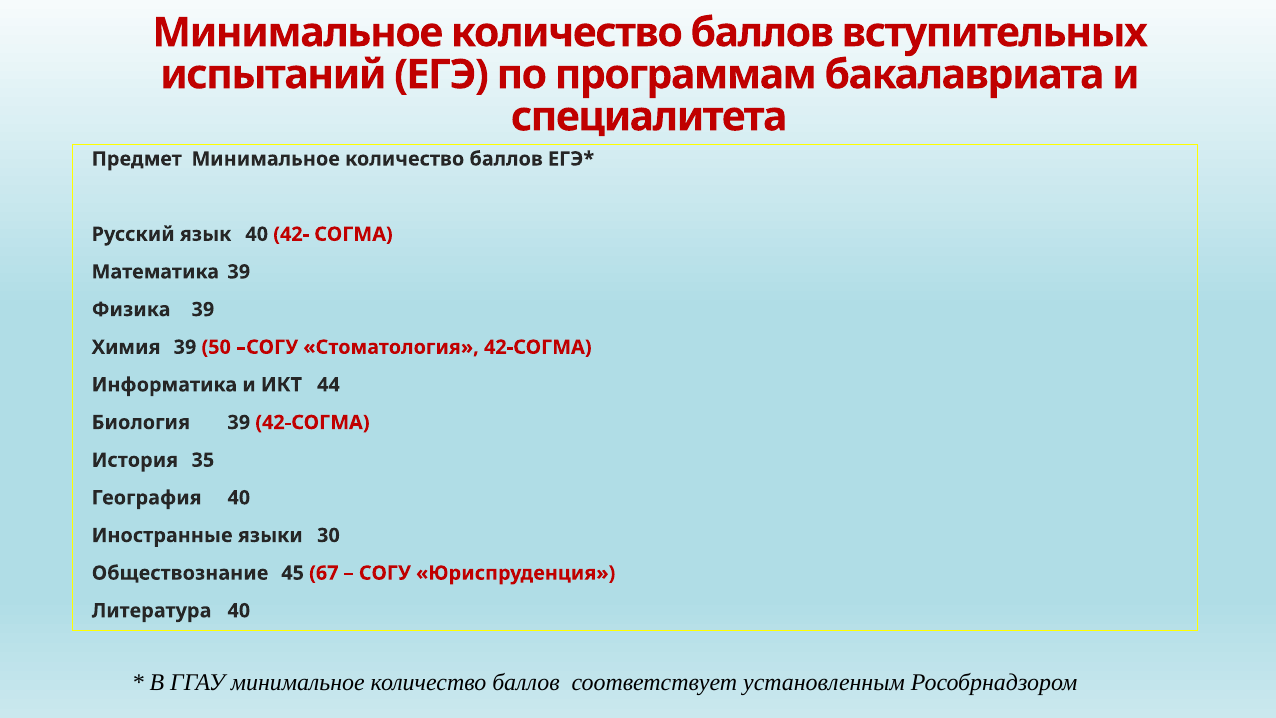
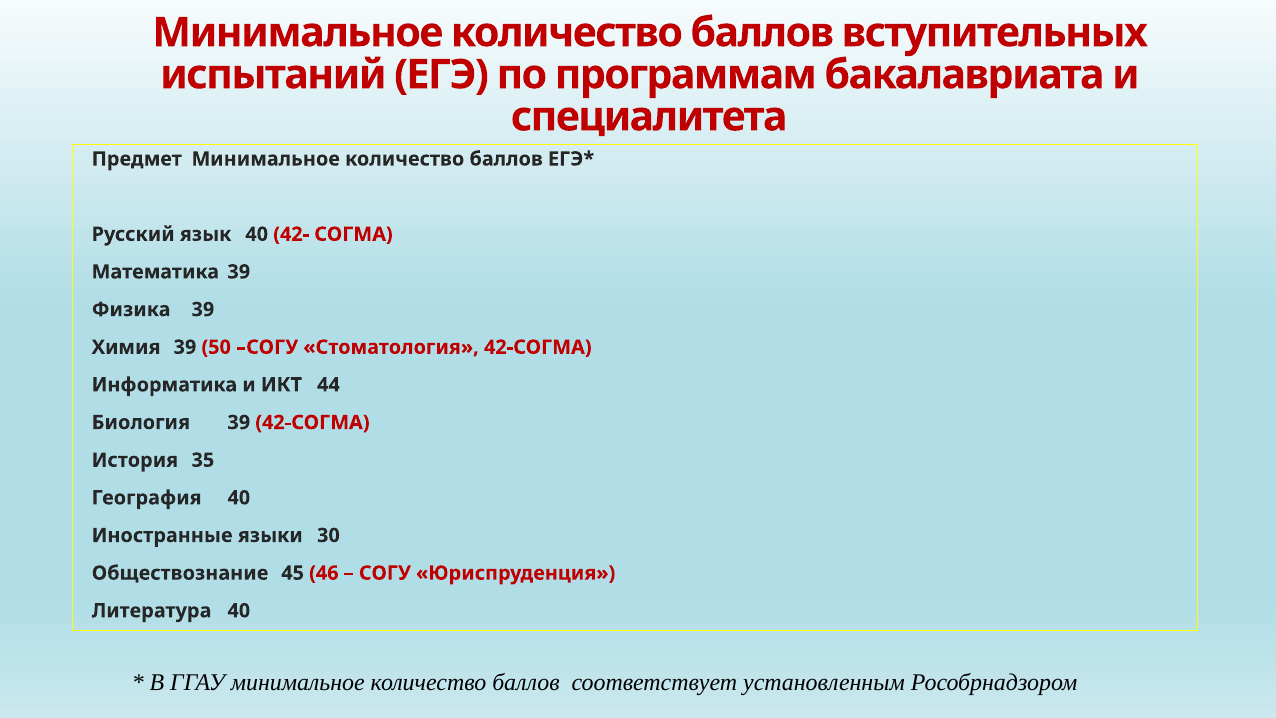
67: 67 -> 46 (324, 573)
